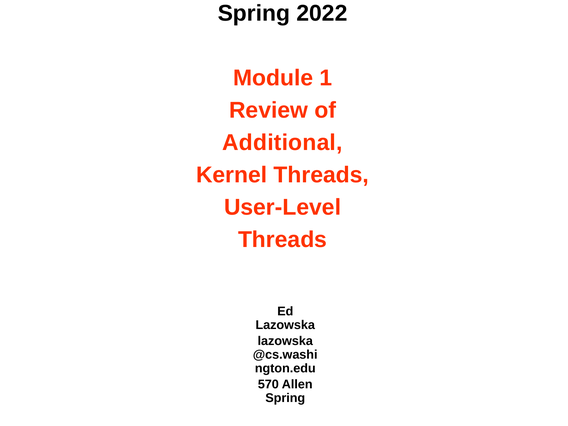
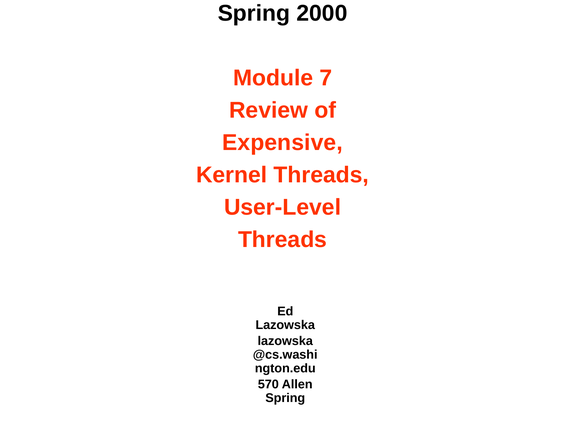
2022: 2022 -> 2000 (322, 13)
1: 1 -> 7 (326, 78)
Additional: Additional -> Expensive (282, 143)
